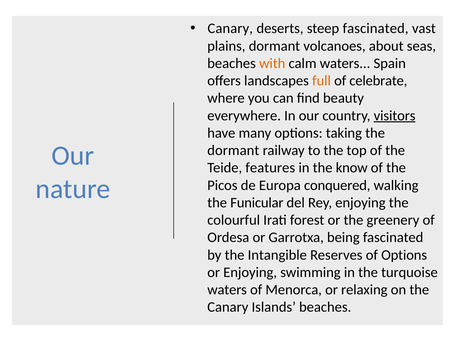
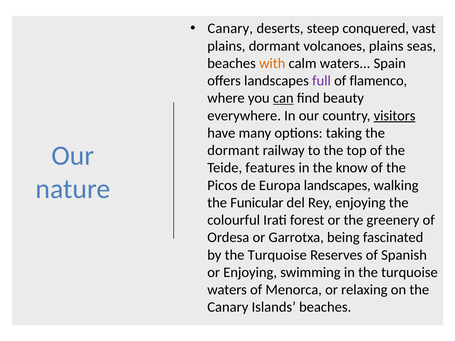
steep fascinated: fascinated -> conquered (376, 29)
volcanoes about: about -> plains (386, 46)
full colour: orange -> purple (322, 81)
celebrate: celebrate -> flamenco (378, 81)
can underline: none -> present (283, 98)
Europa conquered: conquered -> landscapes (337, 185)
by the Intangible: Intangible -> Turquoise (277, 255)
of Options: Options -> Spanish (404, 255)
